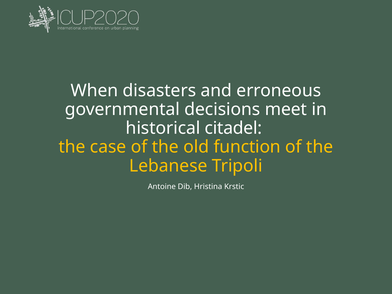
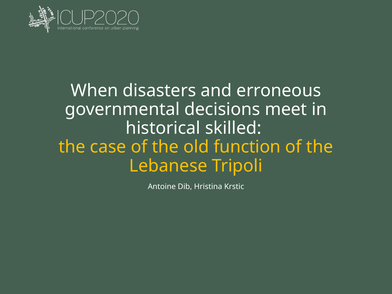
citadel: citadel -> skilled (233, 128)
